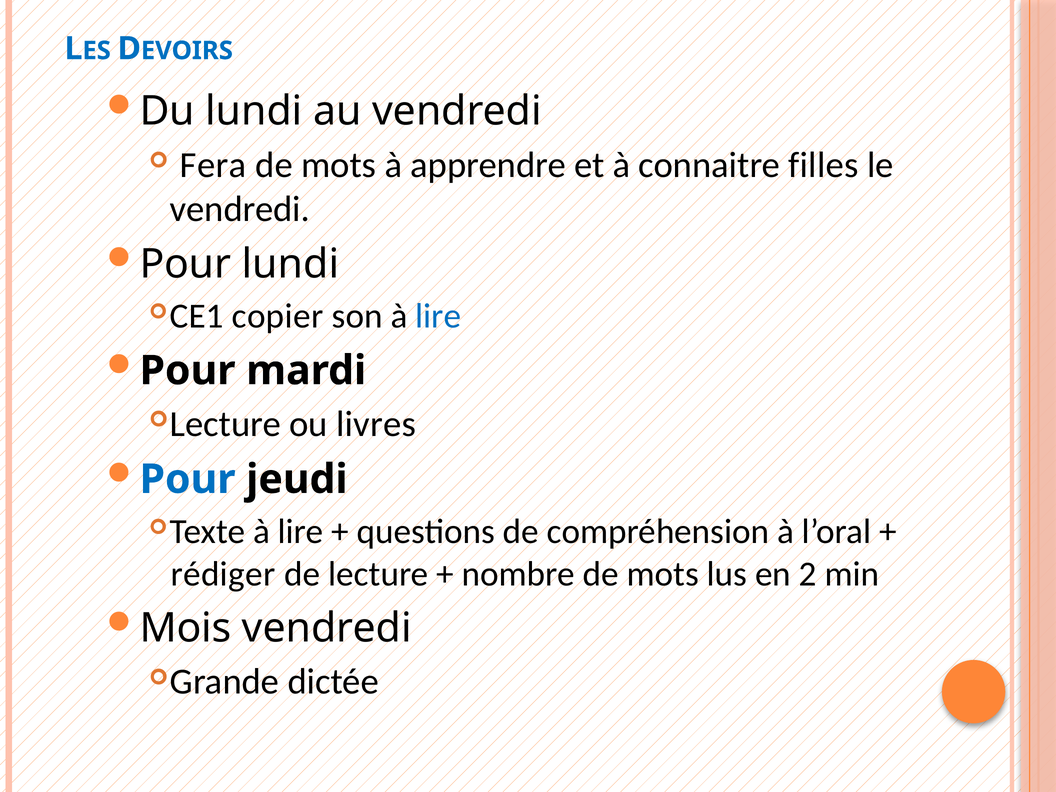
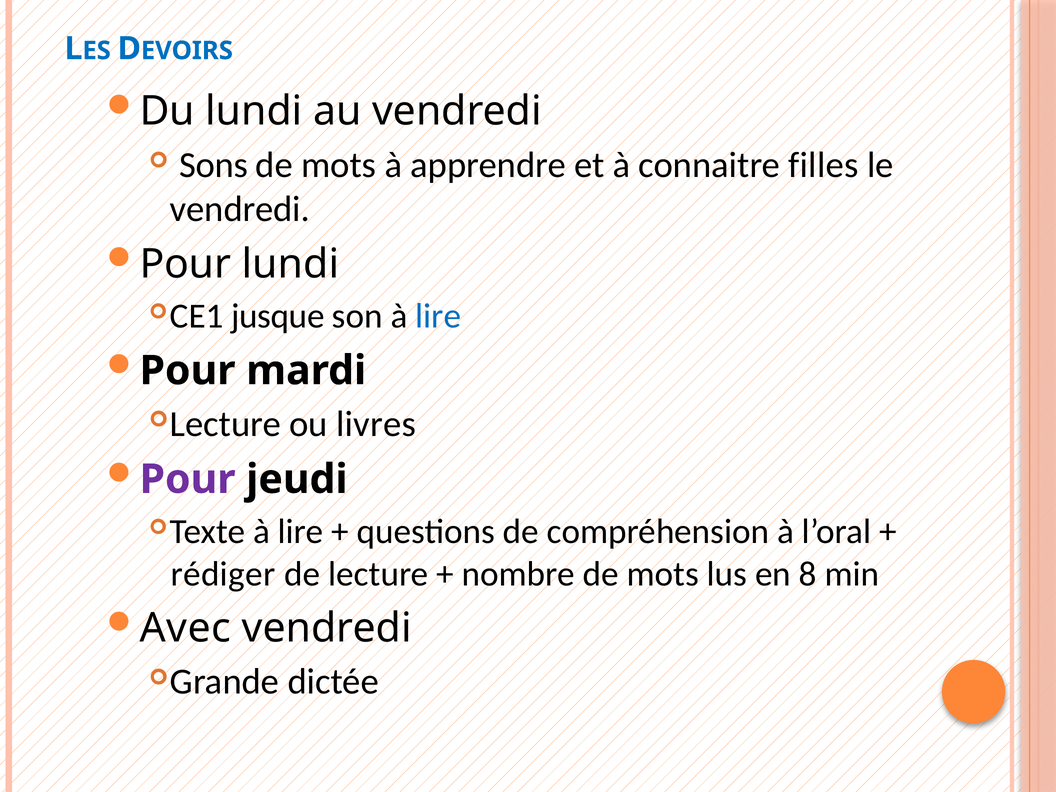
Fera: Fera -> Sons (214, 165)
copier: copier -> jusque (278, 316)
Pour colour: blue -> purple (188, 479)
2: 2 -> 8 (808, 574)
Mois: Mois -> Avec (185, 628)
